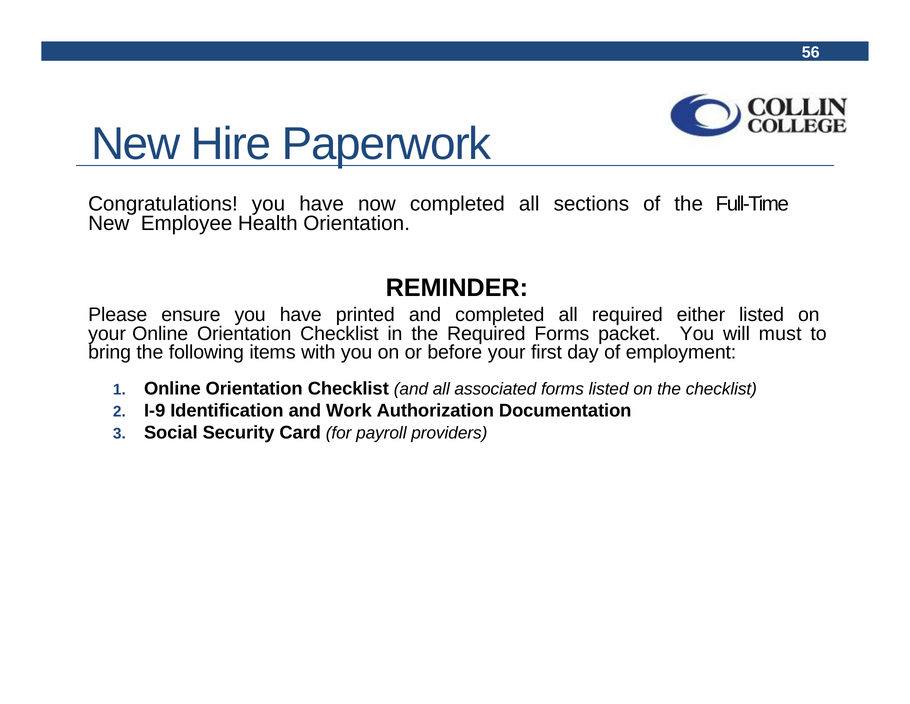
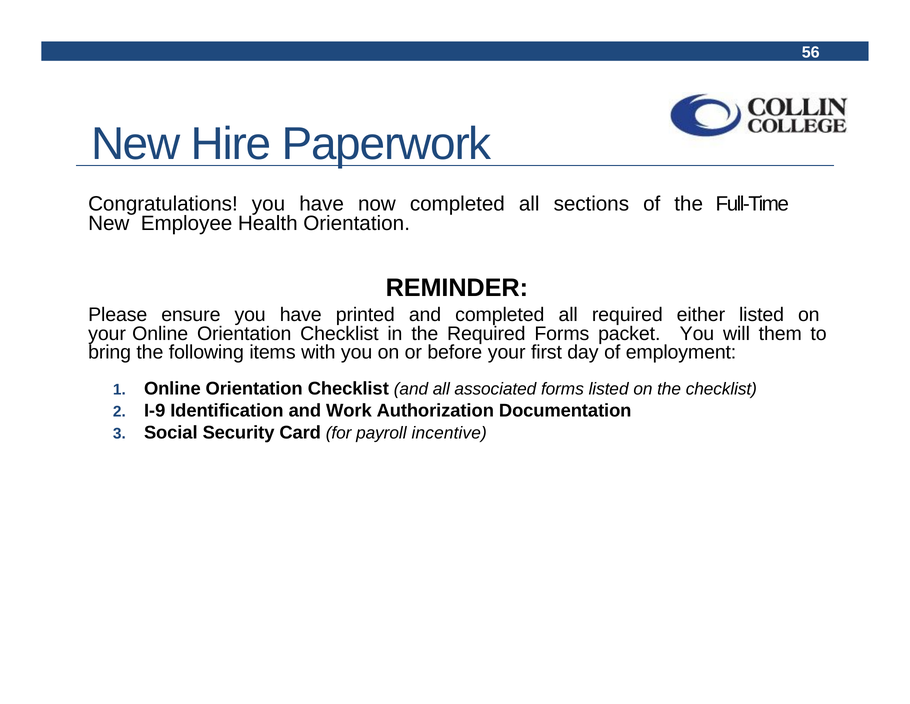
must: must -> them (780, 333)
providers: providers -> incentive (449, 433)
